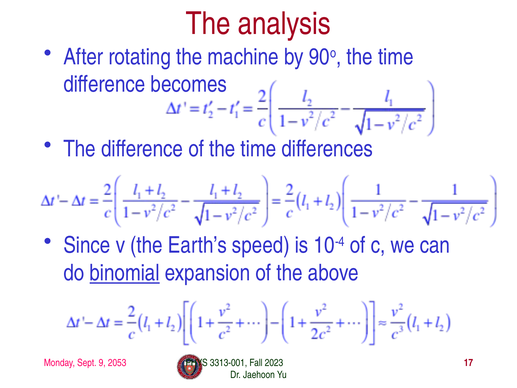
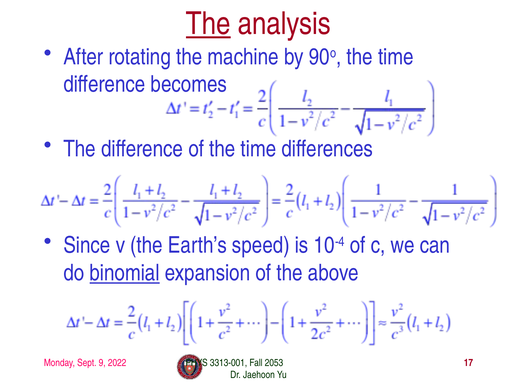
The underline: none -> present (208, 24)
2053: 2053 -> 2022 (117, 363)
2023: 2023 -> 2053 (274, 363)
